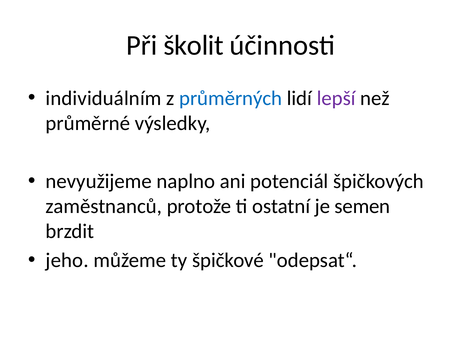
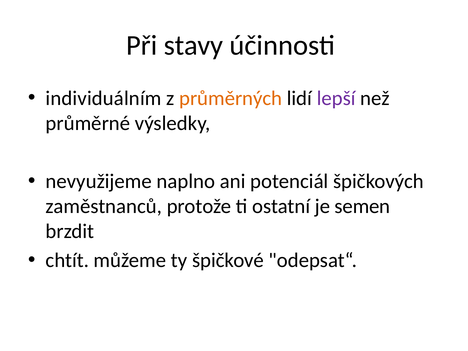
školit: školit -> stavy (194, 45)
průměrných colour: blue -> orange (231, 98)
jeho: jeho -> chtít (67, 260)
